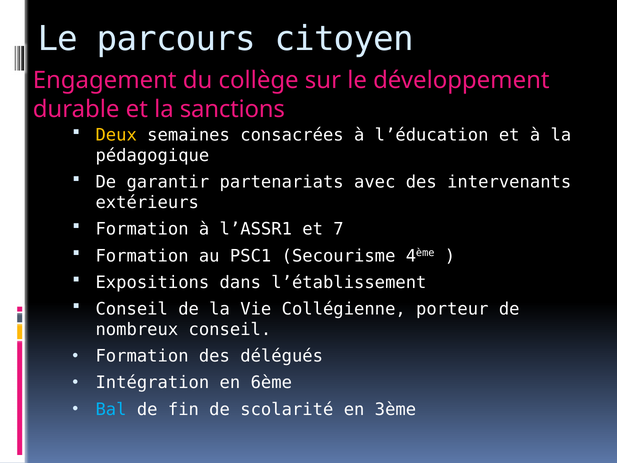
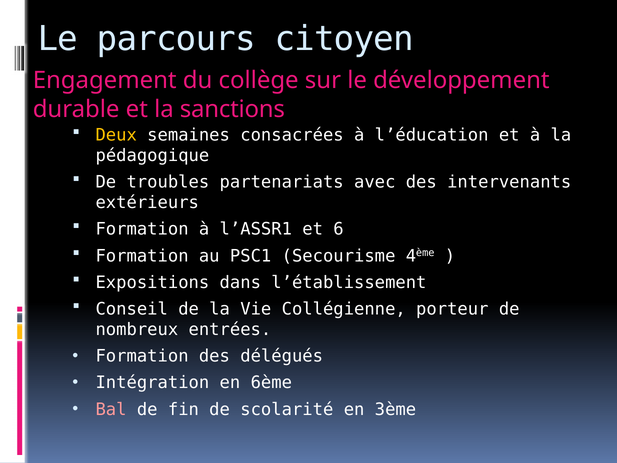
garantir: garantir -> troubles (168, 182)
7: 7 -> 6 (339, 229)
nombreux conseil: conseil -> entrées (230, 329)
Bal colour: light blue -> pink (111, 409)
